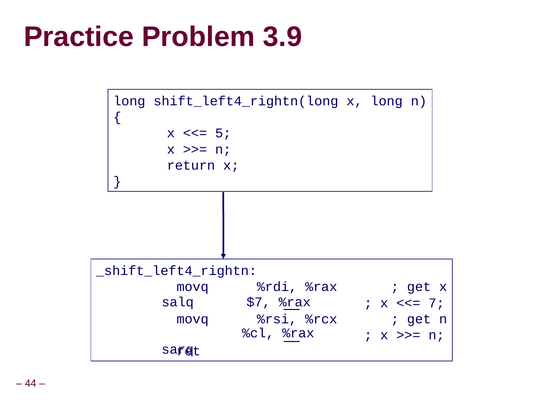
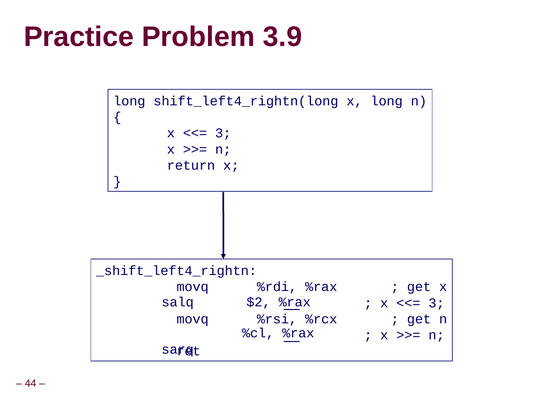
5: 5 -> 3 (223, 133)
$7: $7 -> $2 (259, 302)
7: 7 -> 3 (436, 303)
